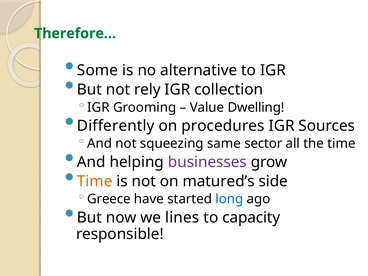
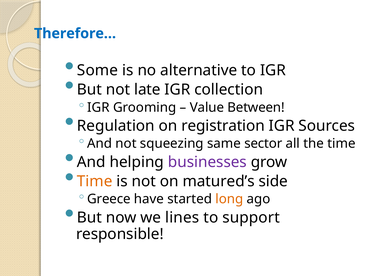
Therefore… colour: green -> blue (75, 33)
rely: rely -> late (147, 90)
Dwelling: Dwelling -> Between (256, 107)
Differently: Differently -> Regulation (116, 126)
procedures: procedures -> registration (223, 126)
long colour: blue -> orange (229, 199)
capacity: capacity -> support (251, 218)
